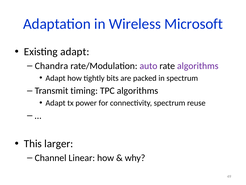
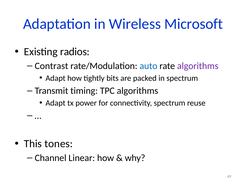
Existing adapt: adapt -> radios (75, 52)
Chandra: Chandra -> Contrast (51, 66)
auto colour: purple -> blue (148, 66)
larger: larger -> tones (59, 143)
